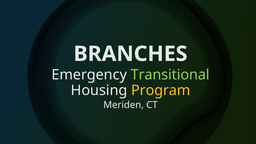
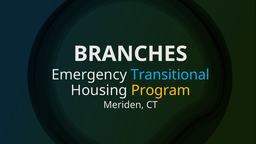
Transitional colour: light green -> light blue (170, 75)
